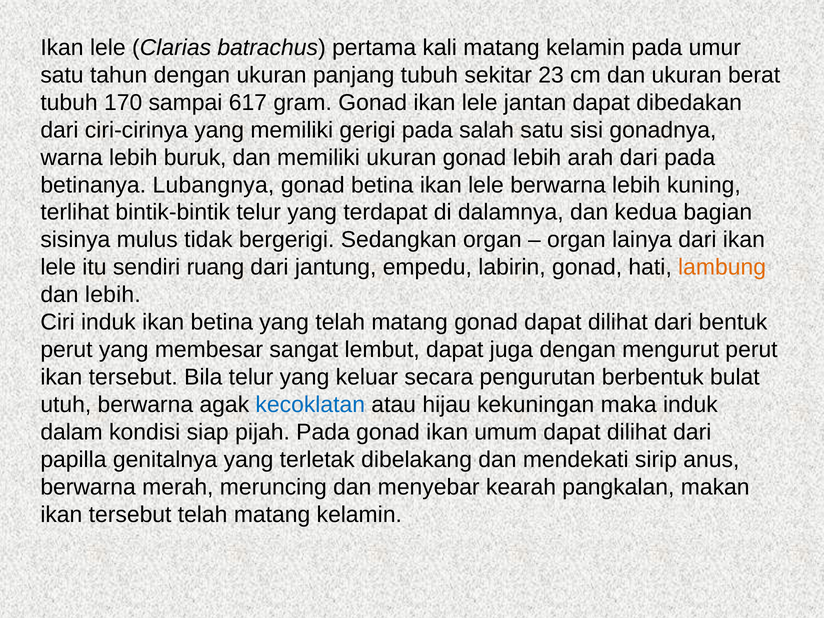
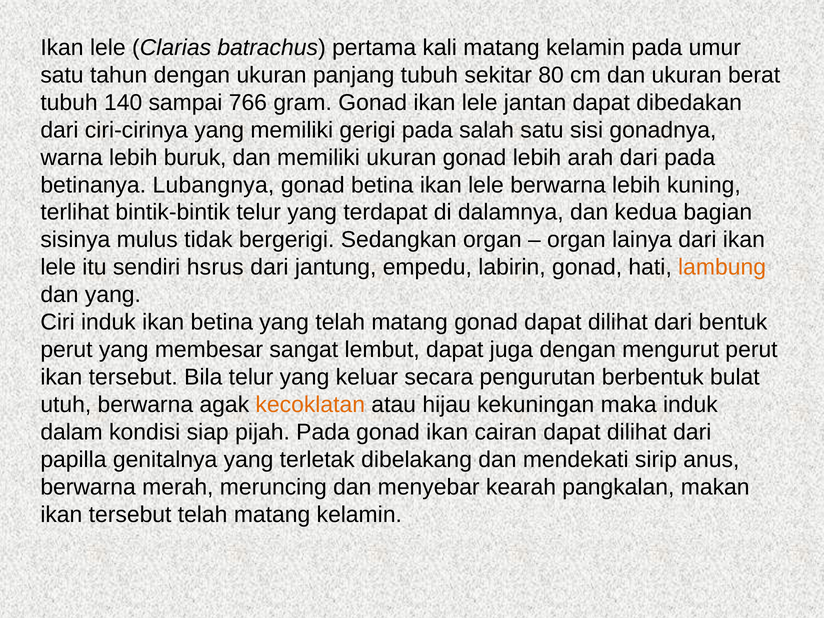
23: 23 -> 80 (551, 75)
170: 170 -> 140 (123, 103)
617: 617 -> 766 (248, 103)
ruang: ruang -> hsrus (215, 267)
dan lebih: lebih -> yang (113, 295)
kecoklatan colour: blue -> orange (310, 405)
umum: umum -> cairan (506, 432)
